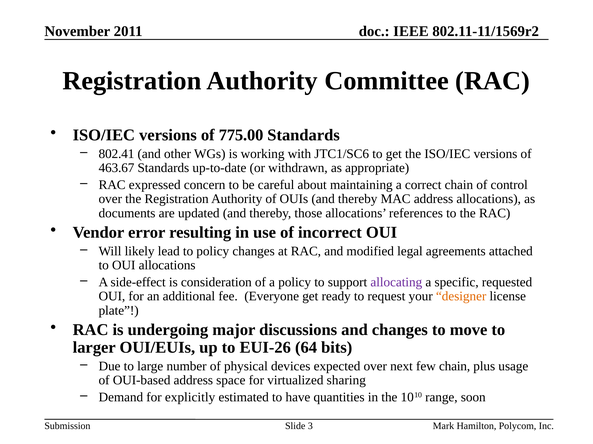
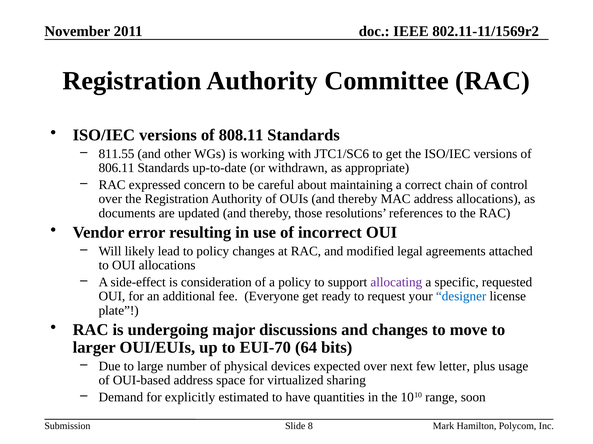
775.00: 775.00 -> 808.11 (241, 135)
802.41: 802.41 -> 811.55 (116, 154)
463.67: 463.67 -> 806.11 (116, 168)
those allocations: allocations -> resolutions (356, 214)
designer colour: orange -> blue (461, 297)
EUI-26: EUI-26 -> EUI-70 (265, 348)
few chain: chain -> letter (454, 367)
3: 3 -> 8 (310, 427)
